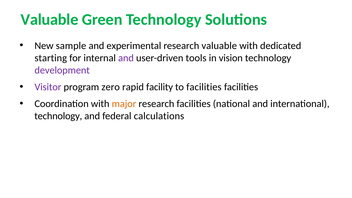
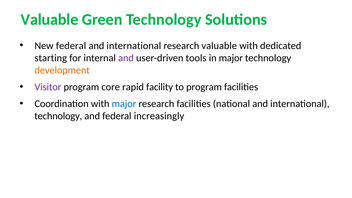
New sample: sample -> federal (71, 46)
experimental: experimental -> international (134, 46)
in vision: vision -> major (231, 58)
development colour: purple -> orange (62, 70)
zero: zero -> core (111, 87)
to facilities: facilities -> program (204, 87)
major colour: orange -> blue (124, 104)
calculations: calculations -> increasingly (159, 116)
